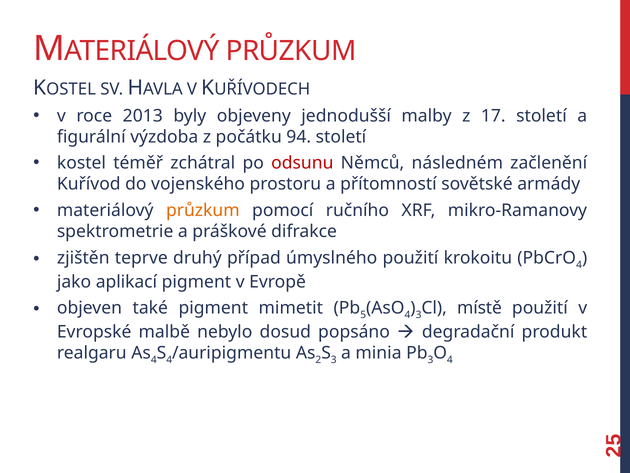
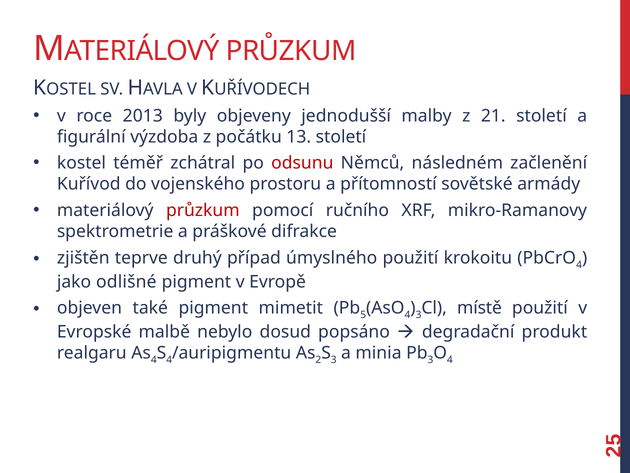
17: 17 -> 21 (493, 116)
94: 94 -> 13 (299, 137)
průzkum colour: orange -> red (203, 210)
aplikací: aplikací -> odlišné (126, 282)
